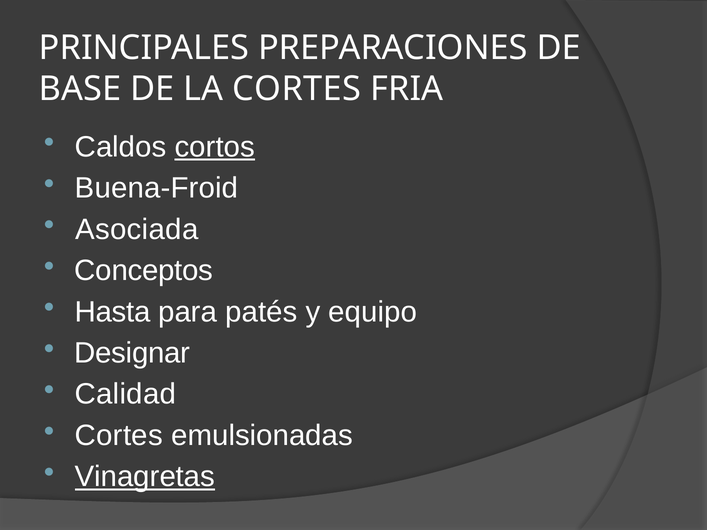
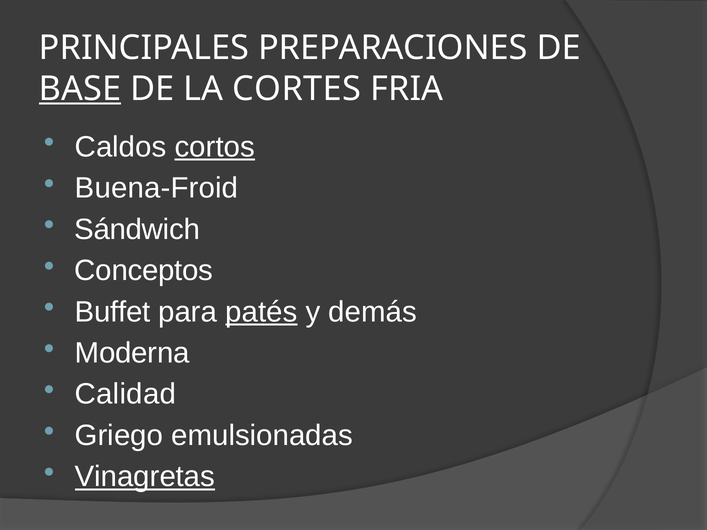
BASE underline: none -> present (80, 89)
Asociada: Asociada -> Sándwich (137, 229)
Hasta: Hasta -> Buffet (113, 312)
patés underline: none -> present (261, 312)
equipo: equipo -> demás (373, 312)
Designar: Designar -> Moderna (132, 353)
Cortes: Cortes -> Griego (119, 436)
